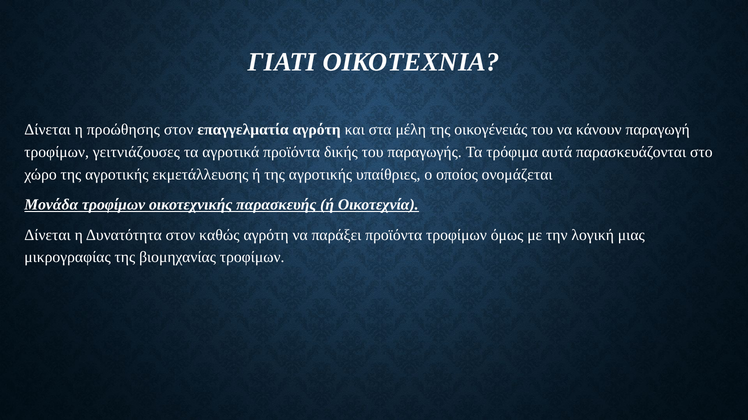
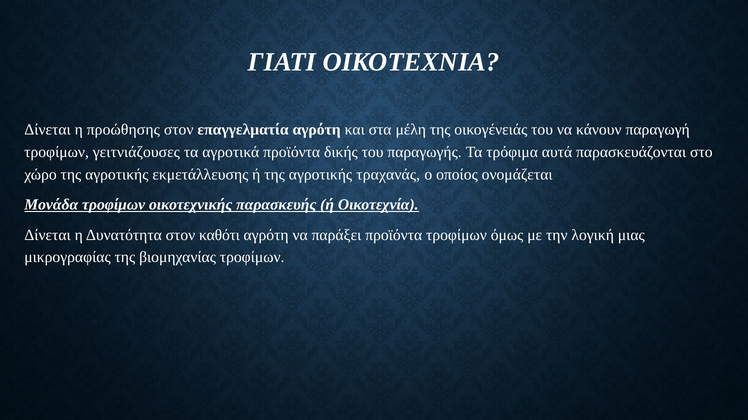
υπαίθριες: υπαίθριες -> τραχανάς (388, 175)
καθώς: καθώς -> καθότι (219, 235)
